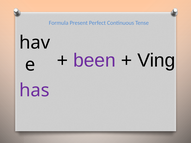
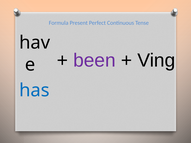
has colour: purple -> blue (34, 90)
